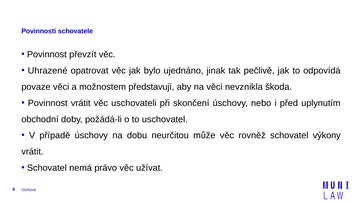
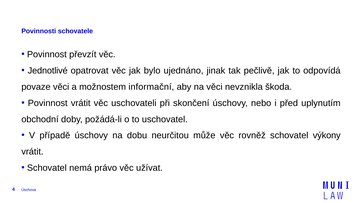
Uhrazené: Uhrazené -> Jednotlivé (48, 71)
představují: představují -> informační (151, 87)
